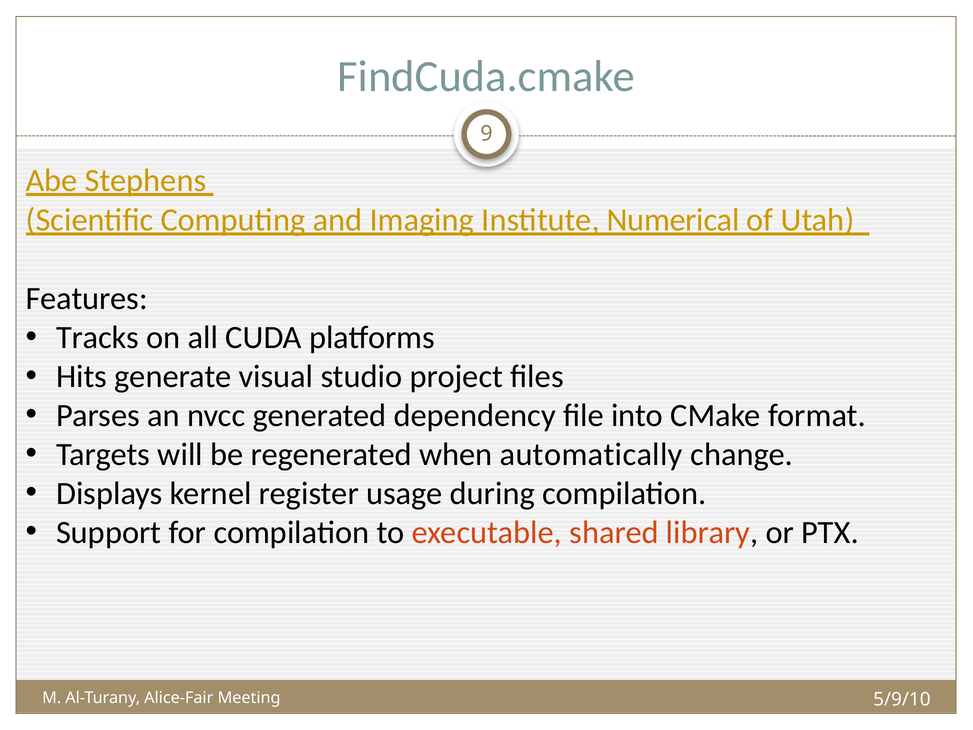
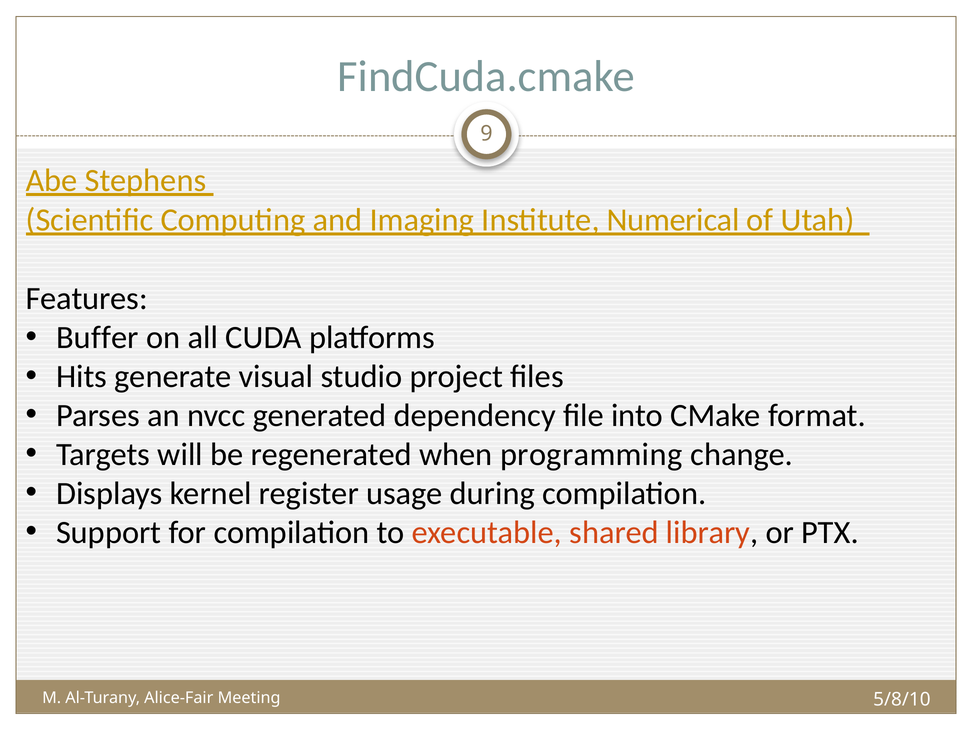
Tracks: Tracks -> Buffer (97, 338)
automatically: automatically -> programming (591, 454)
5/9/10: 5/9/10 -> 5/8/10 (902, 699)
